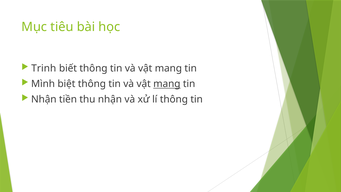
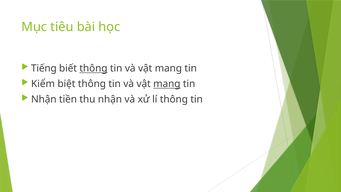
Trinh: Trinh -> Tiếng (44, 68)
thông underline: none -> present (93, 68)
Mình: Mình -> Kiểm (43, 84)
